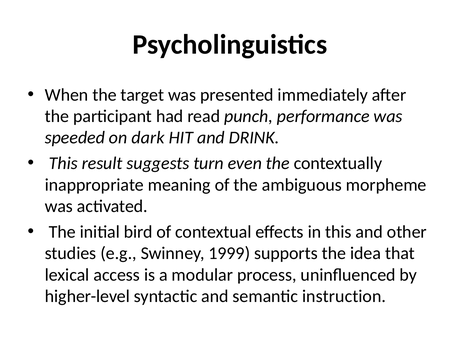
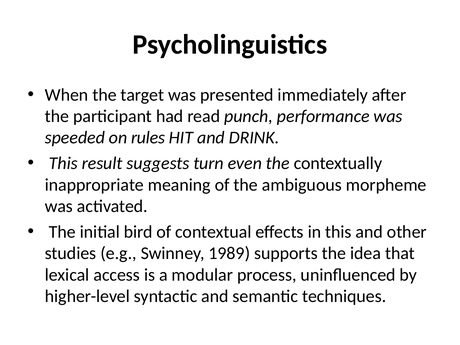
dark: dark -> rules (148, 138)
1999: 1999 -> 1989 (229, 253)
instruction: instruction -> techniques (344, 296)
